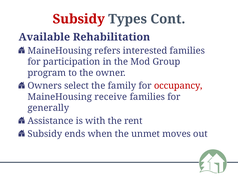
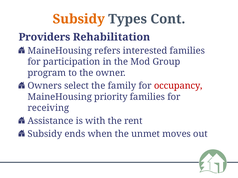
Subsidy colour: red -> orange (79, 19)
Available: Available -> Providers (44, 37)
receive: receive -> priority (111, 97)
generally: generally -> receiving (48, 108)
